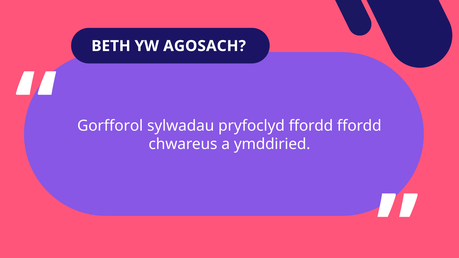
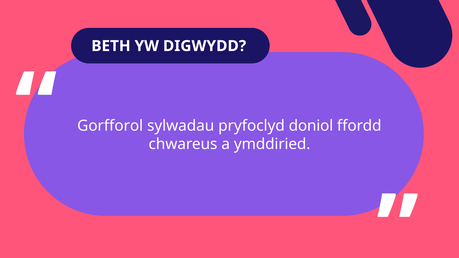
AGOSACH: AGOSACH -> DIGWYDD (205, 46)
pryfoclyd ffordd: ffordd -> doniol (311, 126)
